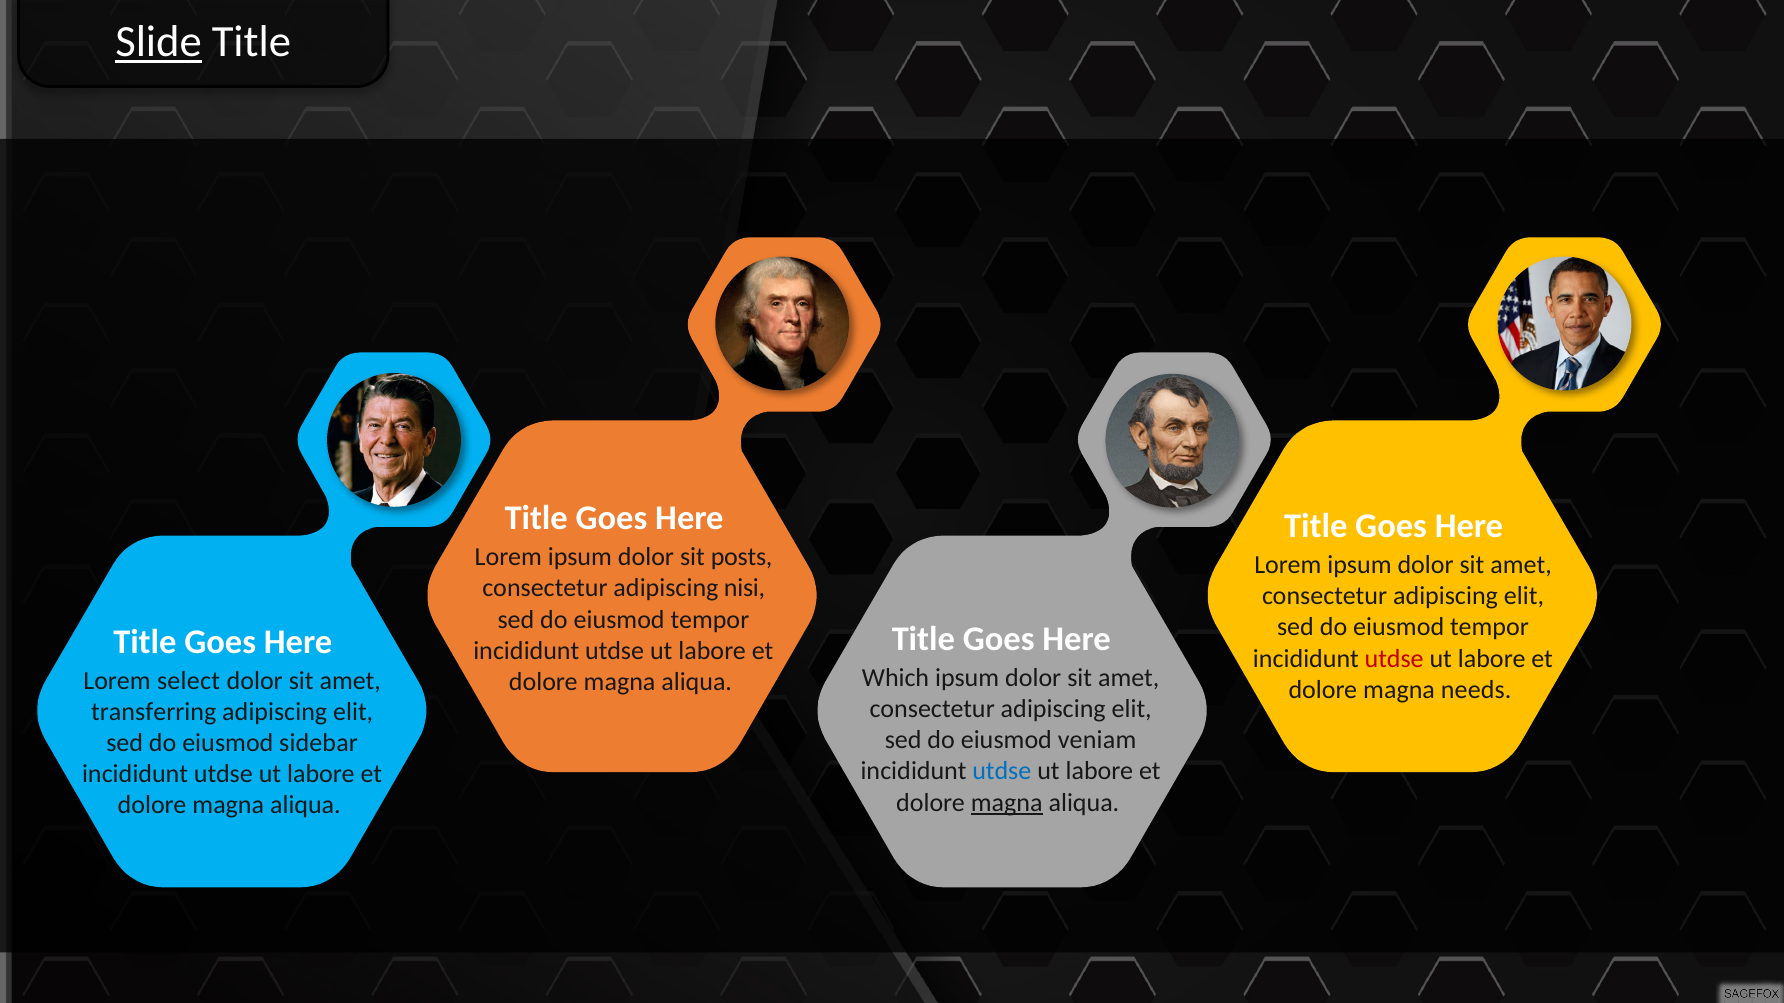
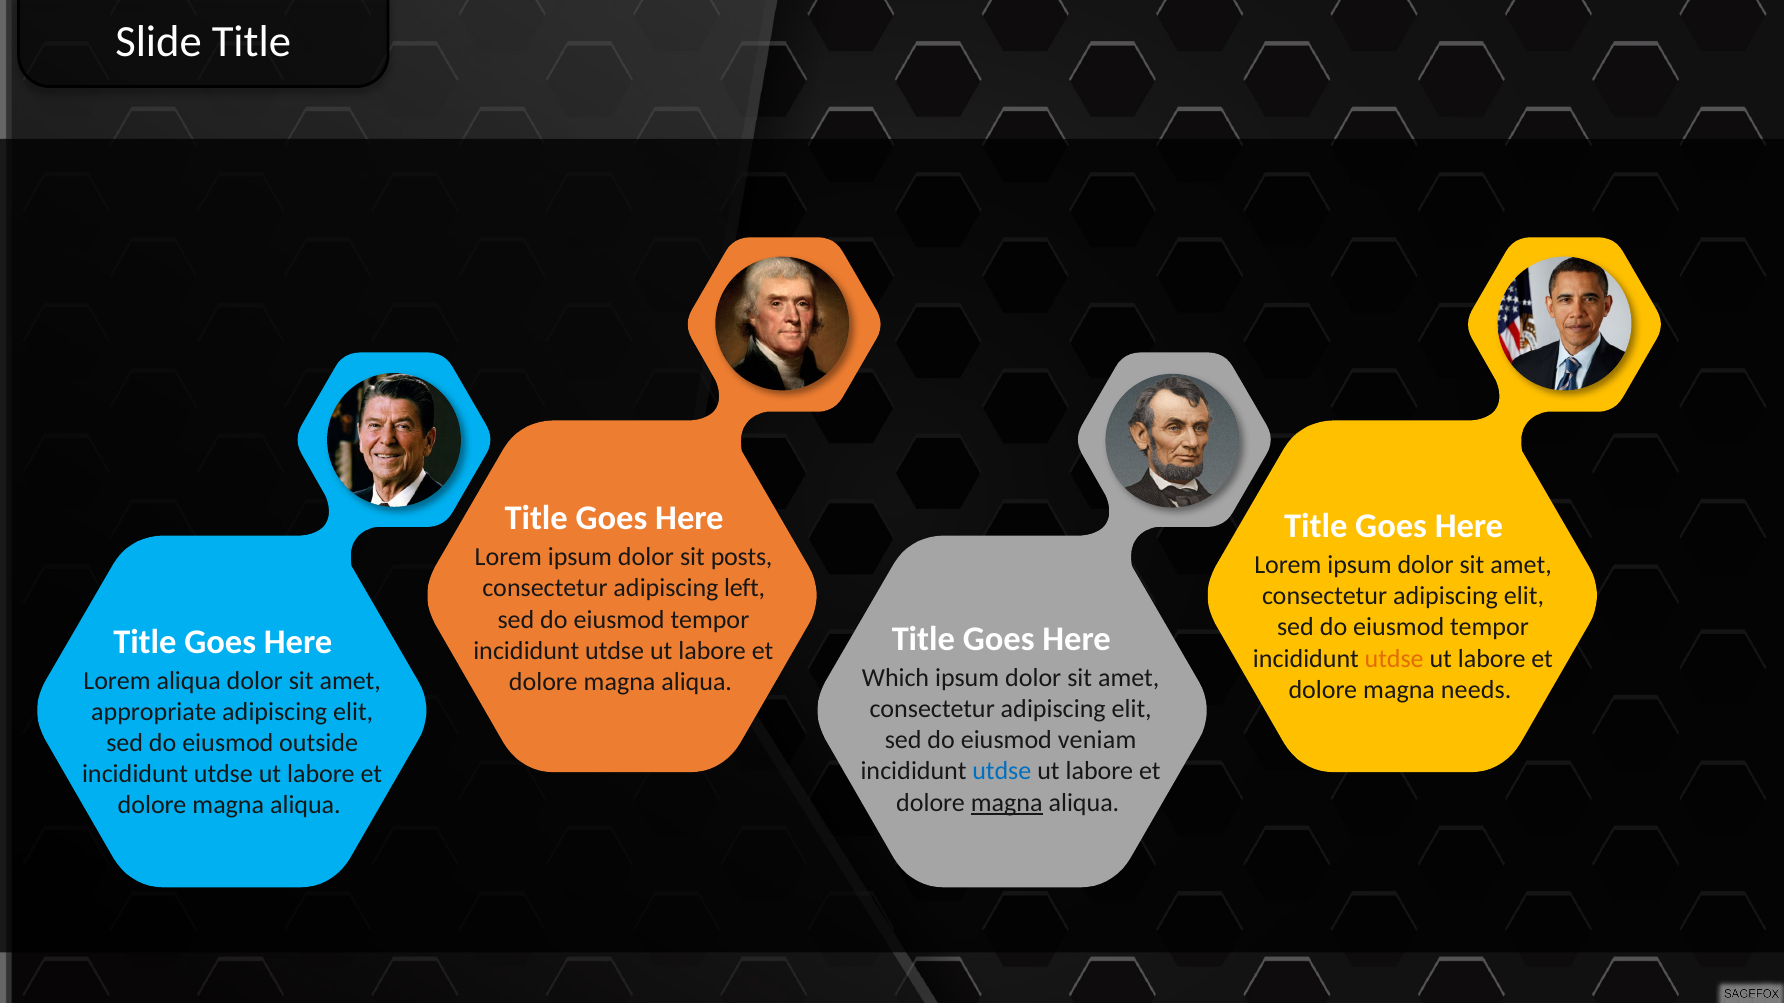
Slide underline: present -> none (159, 42)
nisi: nisi -> left (745, 589)
utdse colour: red -> orange (1394, 659)
Lorem select: select -> aliqua (189, 681)
transferring: transferring -> appropriate (154, 712)
sidebar: sidebar -> outside (319, 743)
